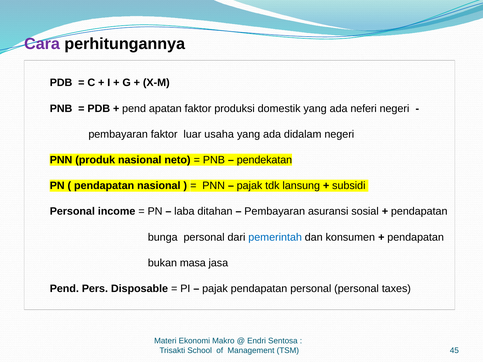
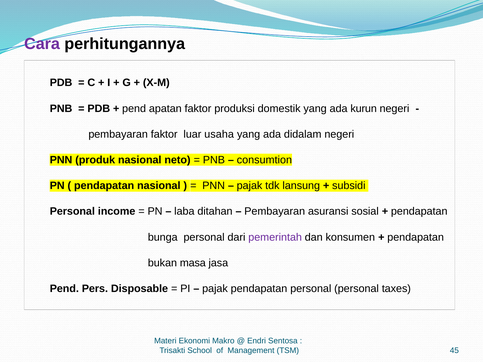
neferi: neferi -> kurun (364, 109)
pendekatan: pendekatan -> consumtion (264, 160)
pemerintah colour: blue -> purple (275, 237)
